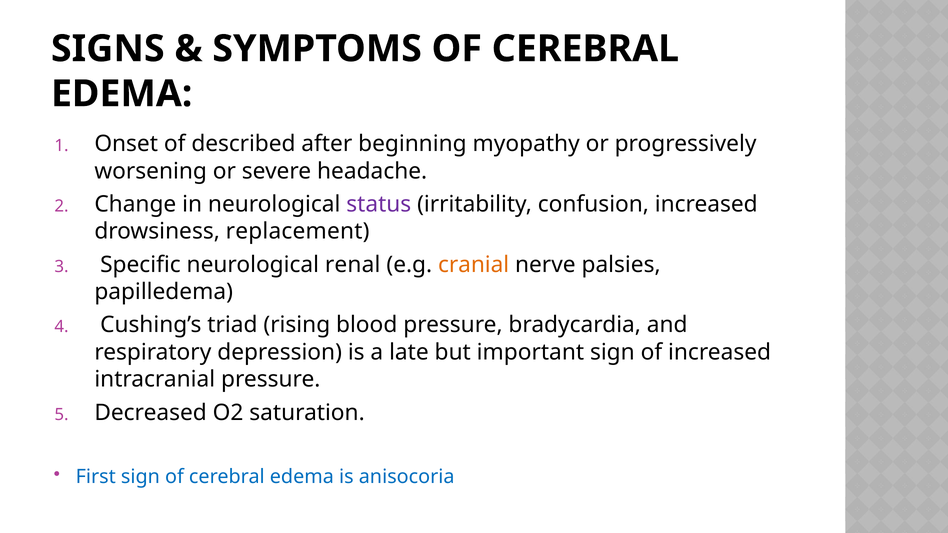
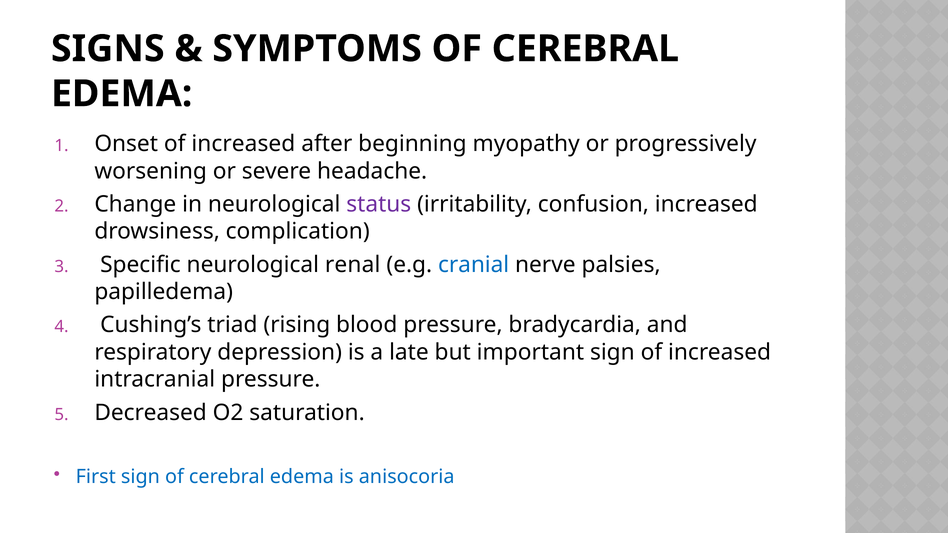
Onset of described: described -> increased (243, 144)
replacement: replacement -> complication (298, 232)
cranial colour: orange -> blue (474, 265)
